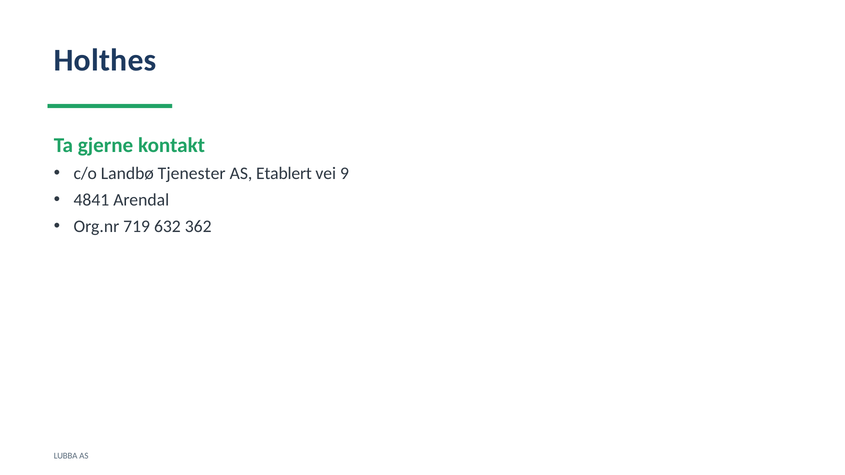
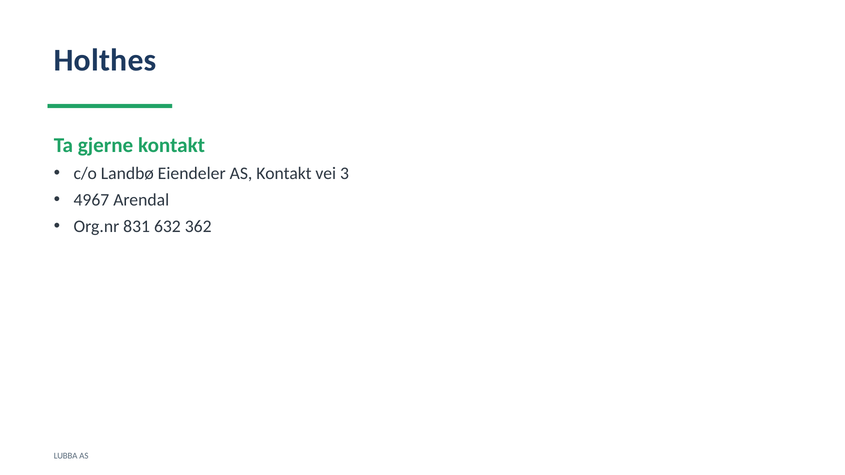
Tjenester: Tjenester -> Eiendeler (192, 174)
AS Etablert: Etablert -> Kontakt (284, 174)
9: 9 -> 3 (344, 174)
4841: 4841 -> 4967 (91, 200)
719: 719 -> 831 (137, 227)
